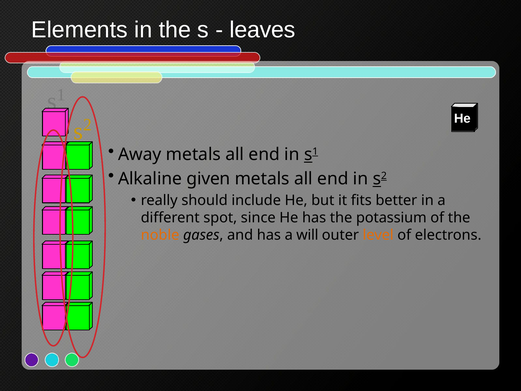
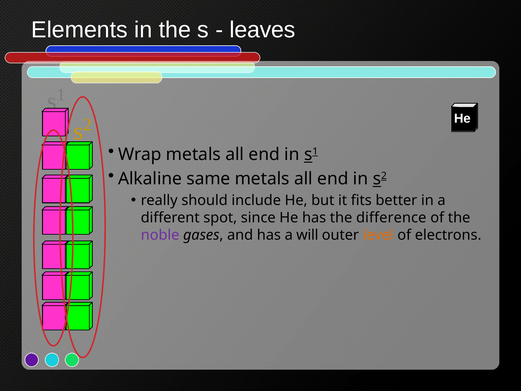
Away: Away -> Wrap (140, 154)
given: given -> same (208, 178)
potassium: potassium -> difference (391, 218)
noble colour: orange -> purple (160, 235)
